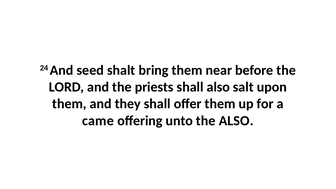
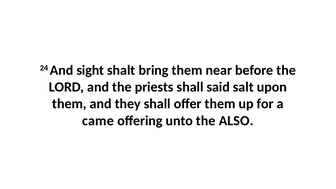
seed: seed -> sight (90, 70)
shall also: also -> said (218, 87)
